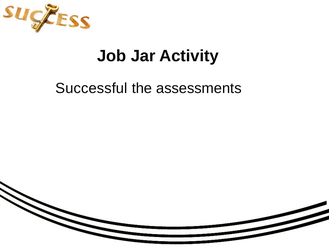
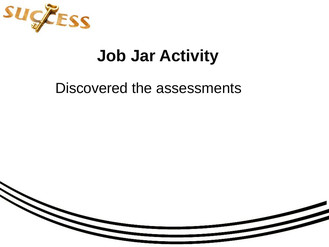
Successful: Successful -> Discovered (92, 88)
